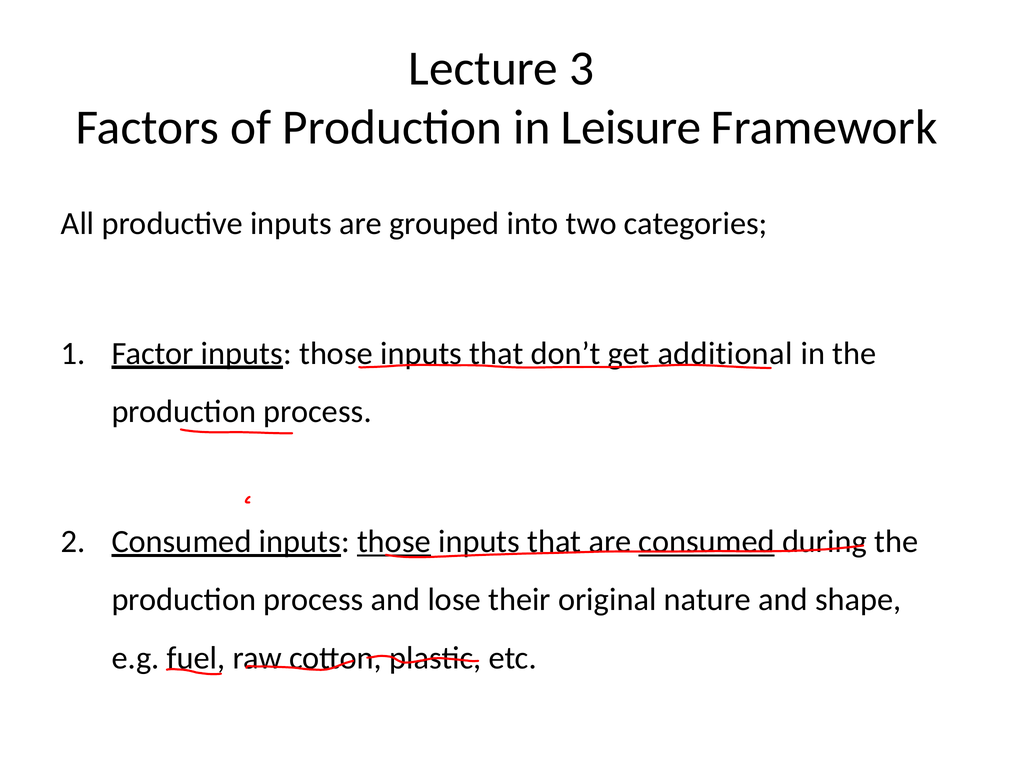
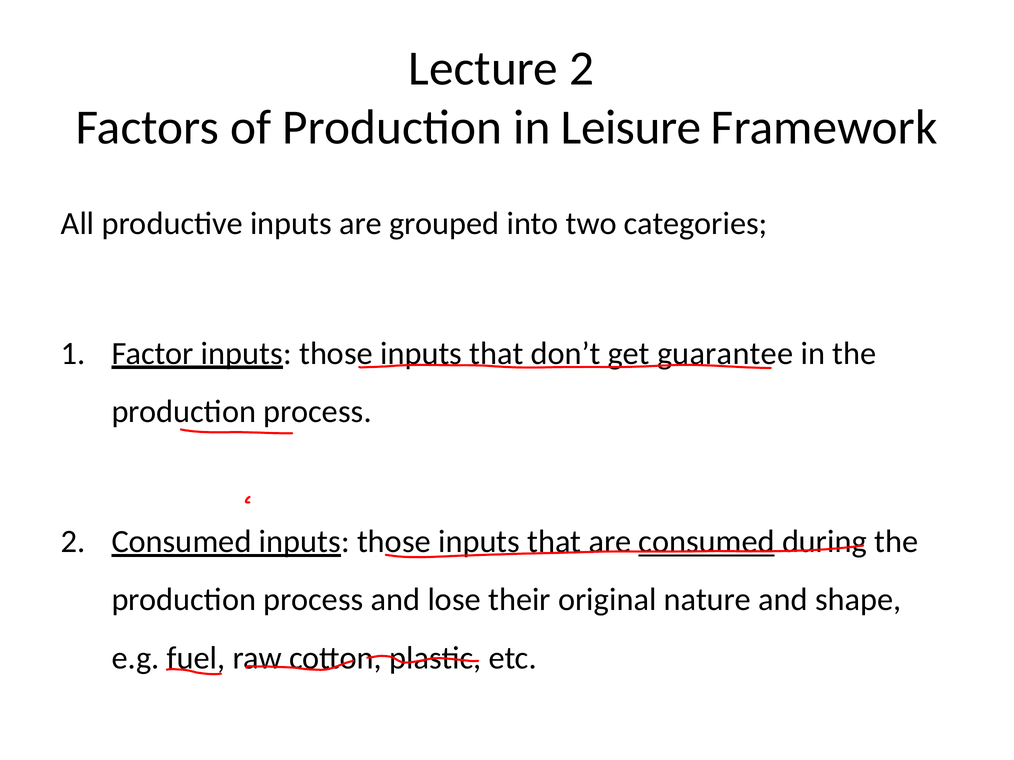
Lecture 3: 3 -> 2 (582, 69)
additional: additional -> guarantee (725, 354)
those underline: present -> none (394, 542)
